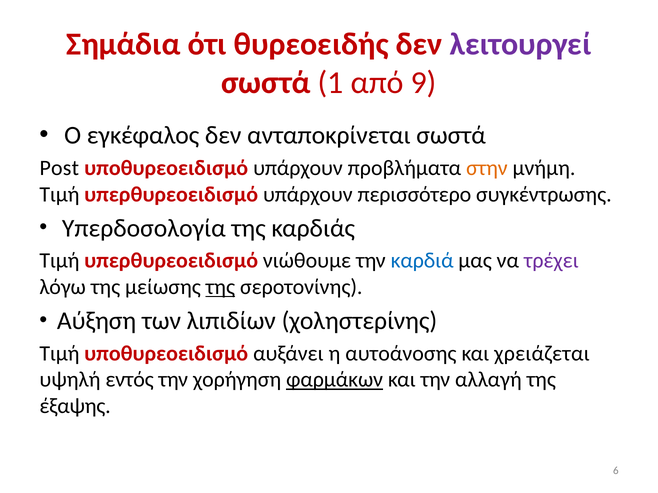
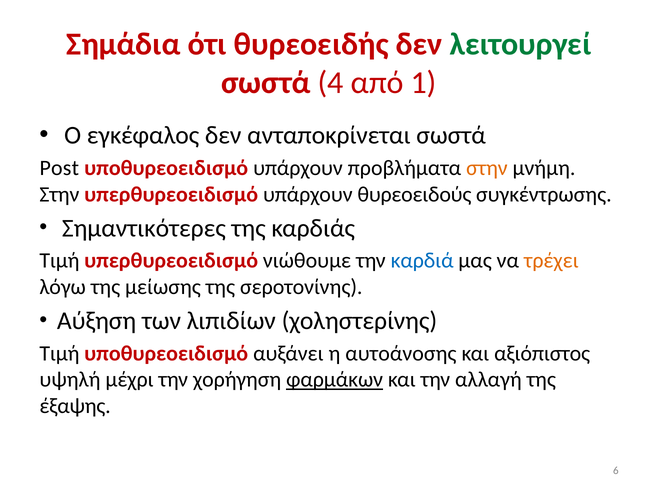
λειτουργεί colour: purple -> green (520, 44)
1: 1 -> 4 (331, 83)
9: 9 -> 1 (424, 83)
Τιμή: Τιμή -> Στην (59, 194)
περισσότερο: περισσότερο -> θυρεοειδούς (414, 194)
Υπερδοσολογία: Υπερδοσολογία -> Σημαντικότερες (144, 228)
τρέχει colour: purple -> orange (551, 261)
της underline: present -> none (220, 287)
χρειάζεται: χρειάζεται -> αξιόπιστος (542, 354)
εντός: εντός -> μέχρι (130, 380)
